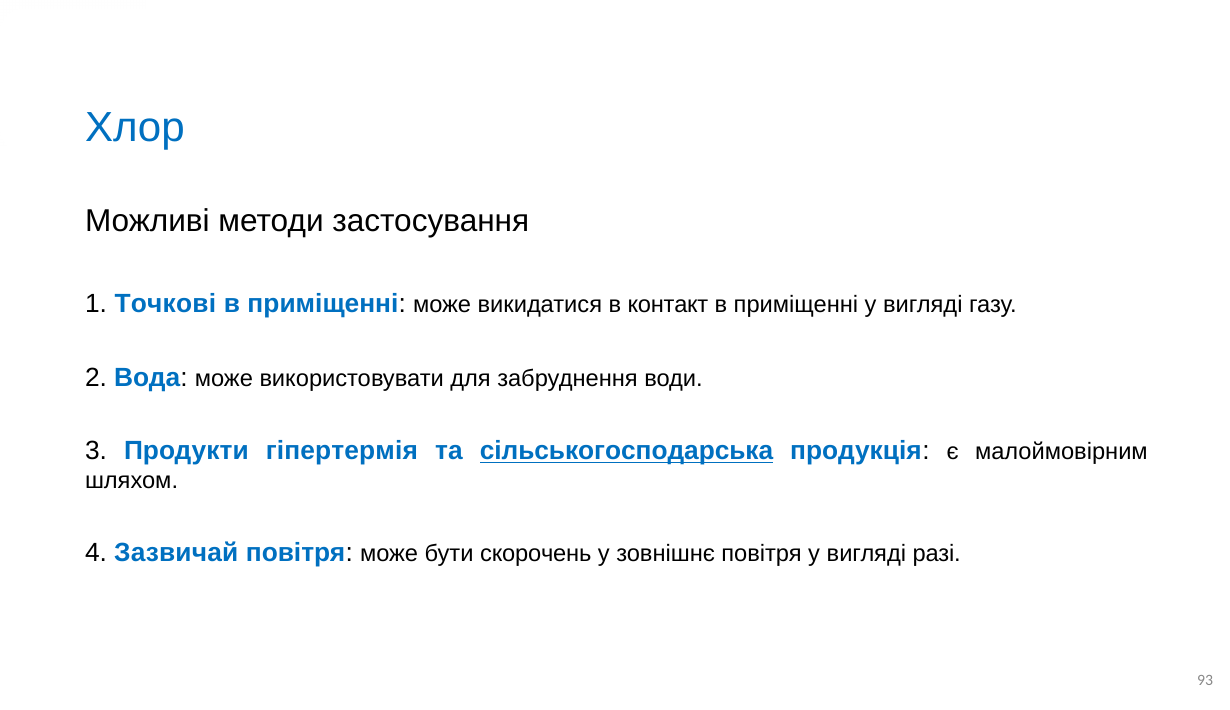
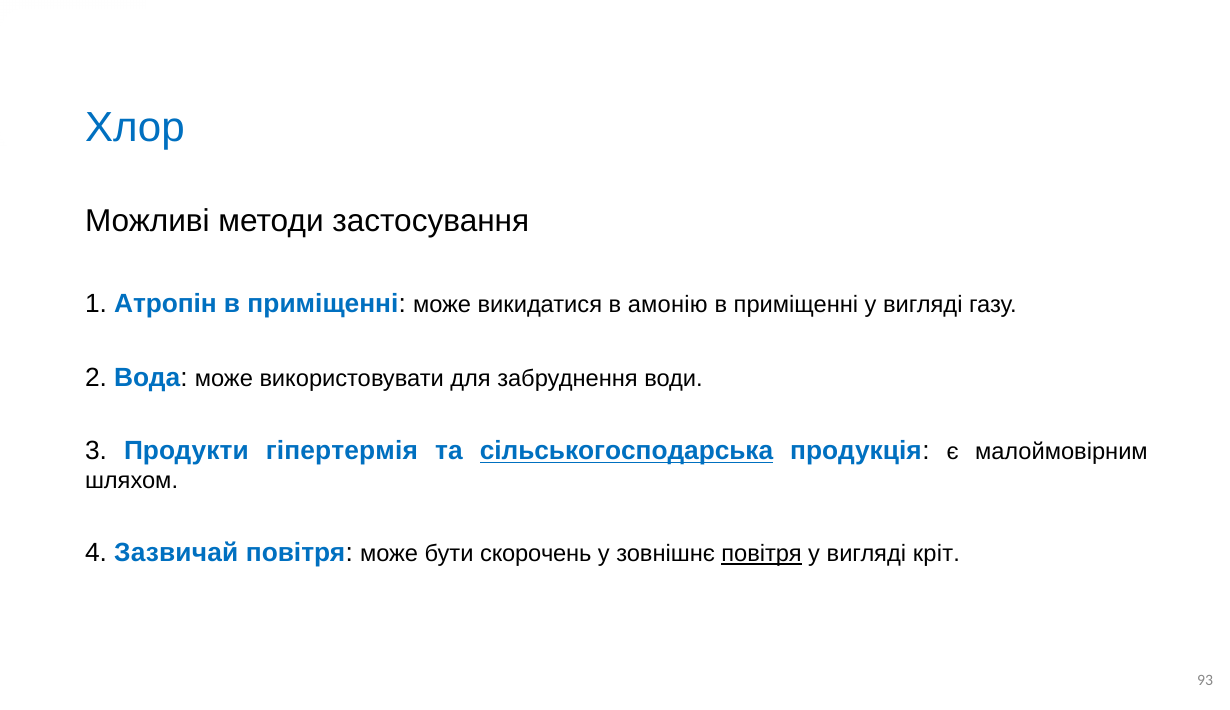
Точкові: Точкові -> Атропін (165, 304)
контакт: контакт -> амонію (668, 305)
повітря underline: none -> present (762, 554)
разі: разі -> кріт (936, 554)
